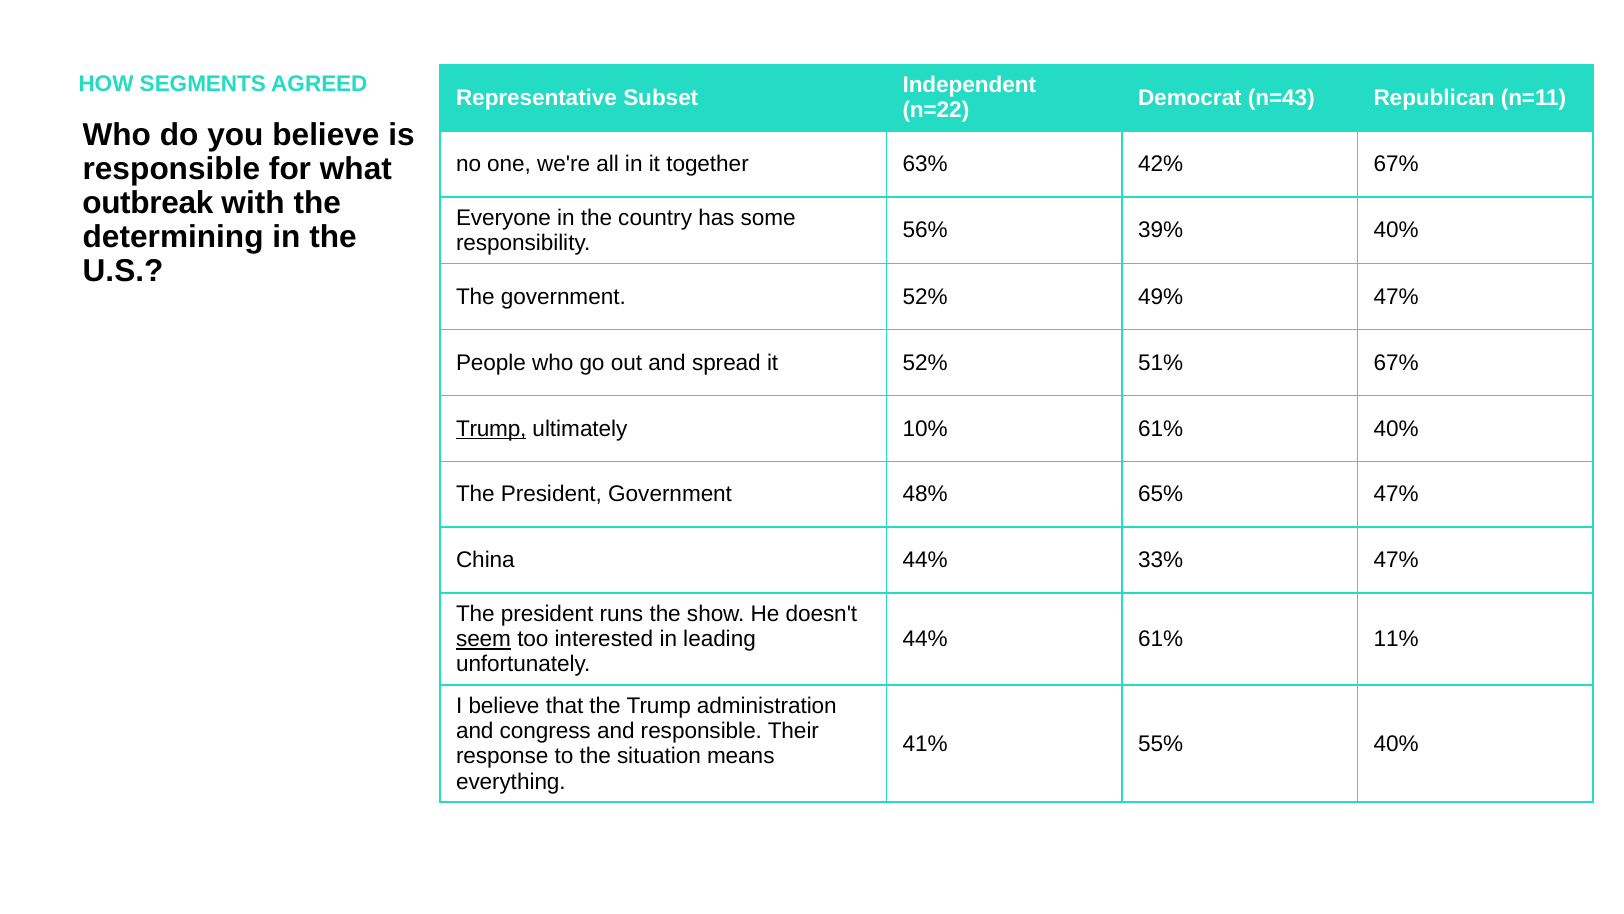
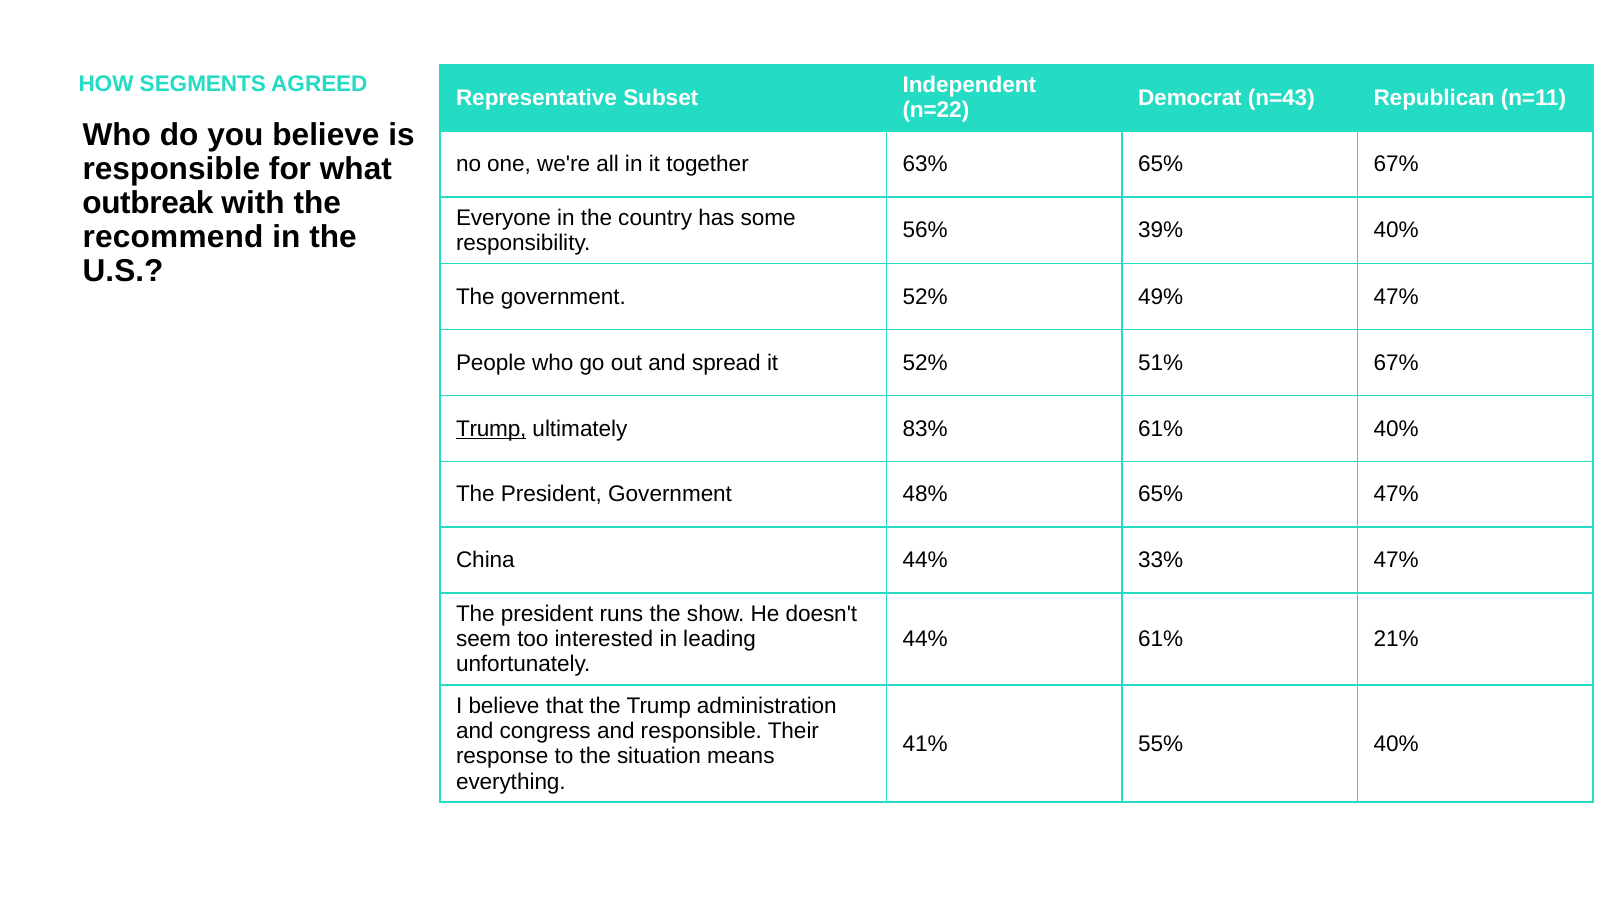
63% 42%: 42% -> 65% (1161, 164)
determining: determining -> recommend (173, 237)
10%: 10% -> 83% (925, 428)
seem underline: present -> none (484, 639)
11%: 11% -> 21% (1396, 639)
